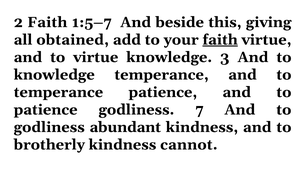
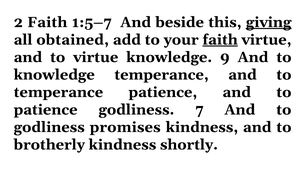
giving underline: none -> present (269, 22)
3: 3 -> 9 (225, 57)
abundant: abundant -> promises (125, 128)
cannot: cannot -> shortly (189, 145)
